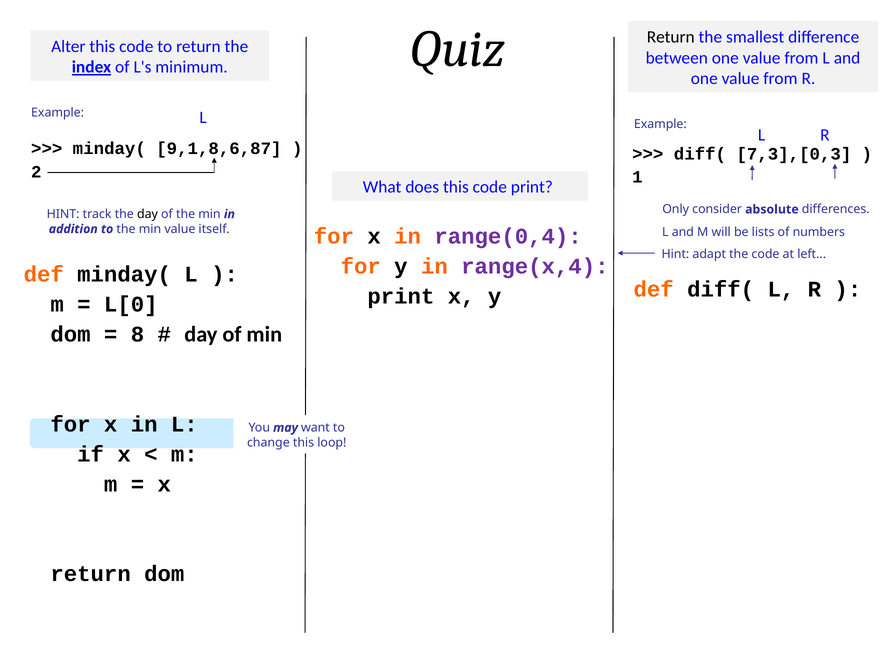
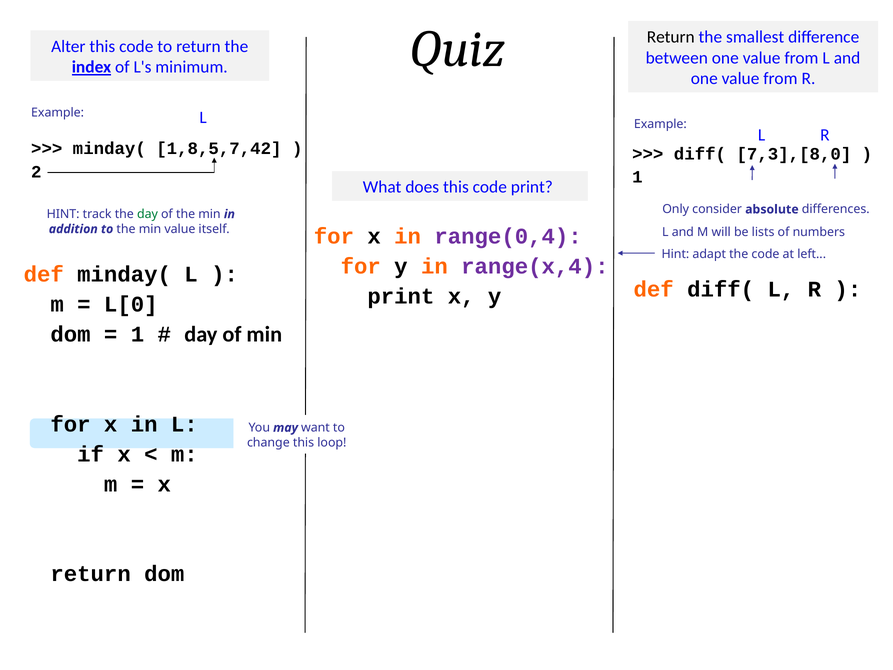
9,1,8,6,87: 9,1,8,6,87 -> 1,8,5,7,42 (219, 148)
7,3],[0,3: 7,3],[0,3 -> 7,3],[8,0 (794, 154)
day colour: black -> green (147, 214)
8: 8 -> 1 (137, 334)
